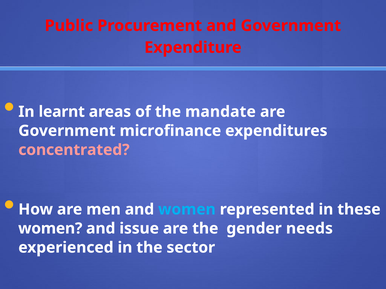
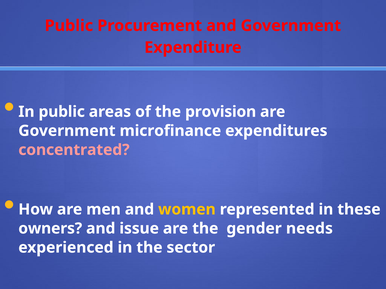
In learnt: learnt -> public (62, 112)
mandate: mandate -> provision (221, 112)
women colour: light blue -> yellow (187, 210)
women: women -> owners (50, 229)
